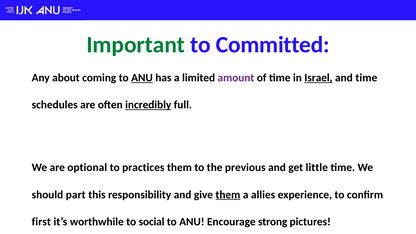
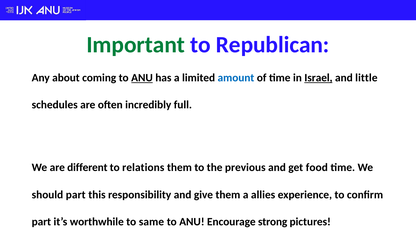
Committed: Committed -> Republican (273, 45)
amount colour: purple -> blue (236, 78)
and time: time -> little (366, 78)
incredibly underline: present -> none (148, 105)
optional: optional -> different (87, 168)
practices: practices -> relations (143, 168)
little: little -> food (317, 168)
them underline: present -> none (228, 195)
first: first -> part (41, 222)
social: social -> same (151, 222)
